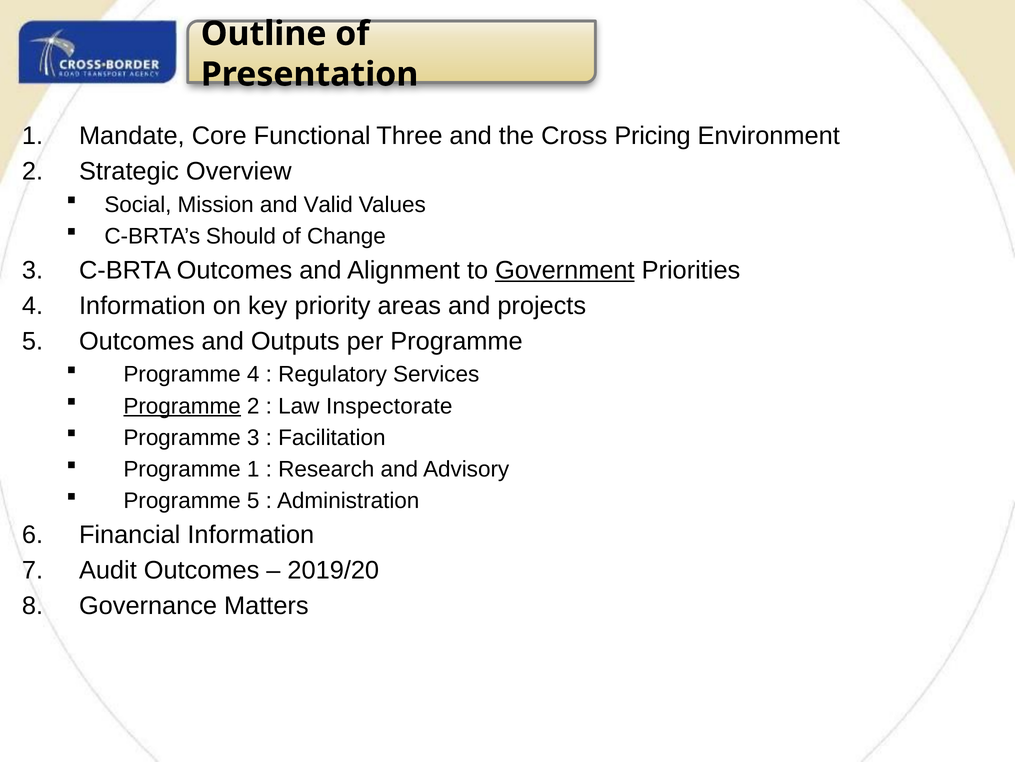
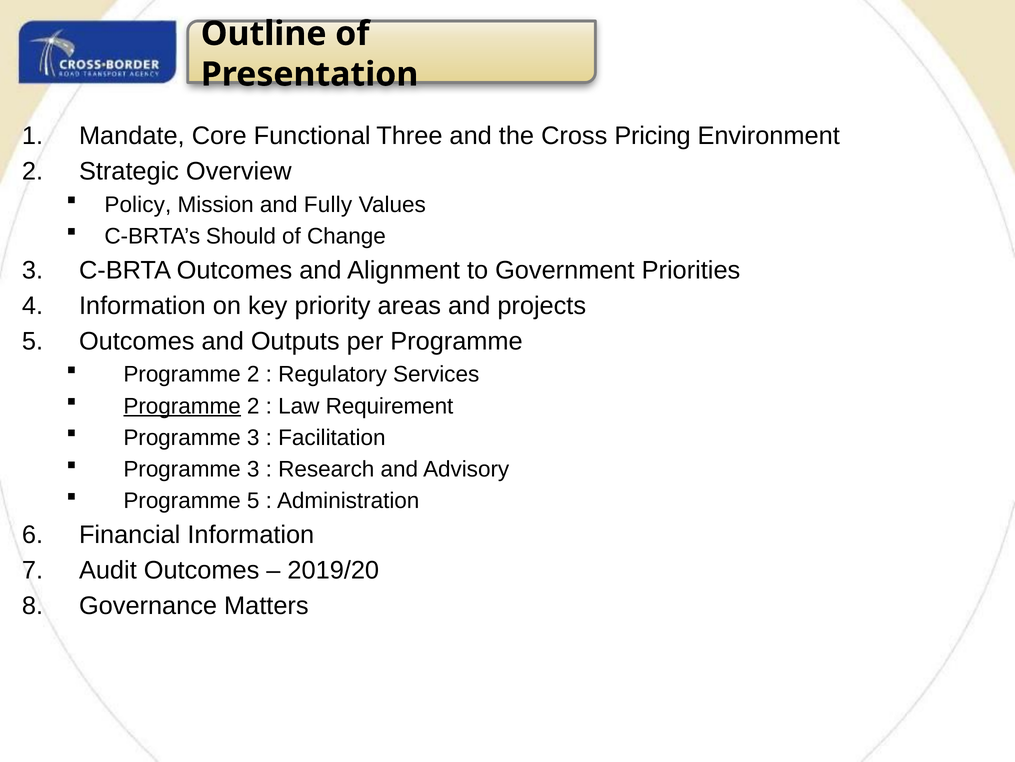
Social: Social -> Policy (138, 204)
Valid: Valid -> Fully (328, 204)
Government underline: present -> none (565, 270)
4: 4 -> 2 (253, 374)
Inspectorate: Inspectorate -> Requirement (389, 406)
1: 1 -> 3 (253, 469)
